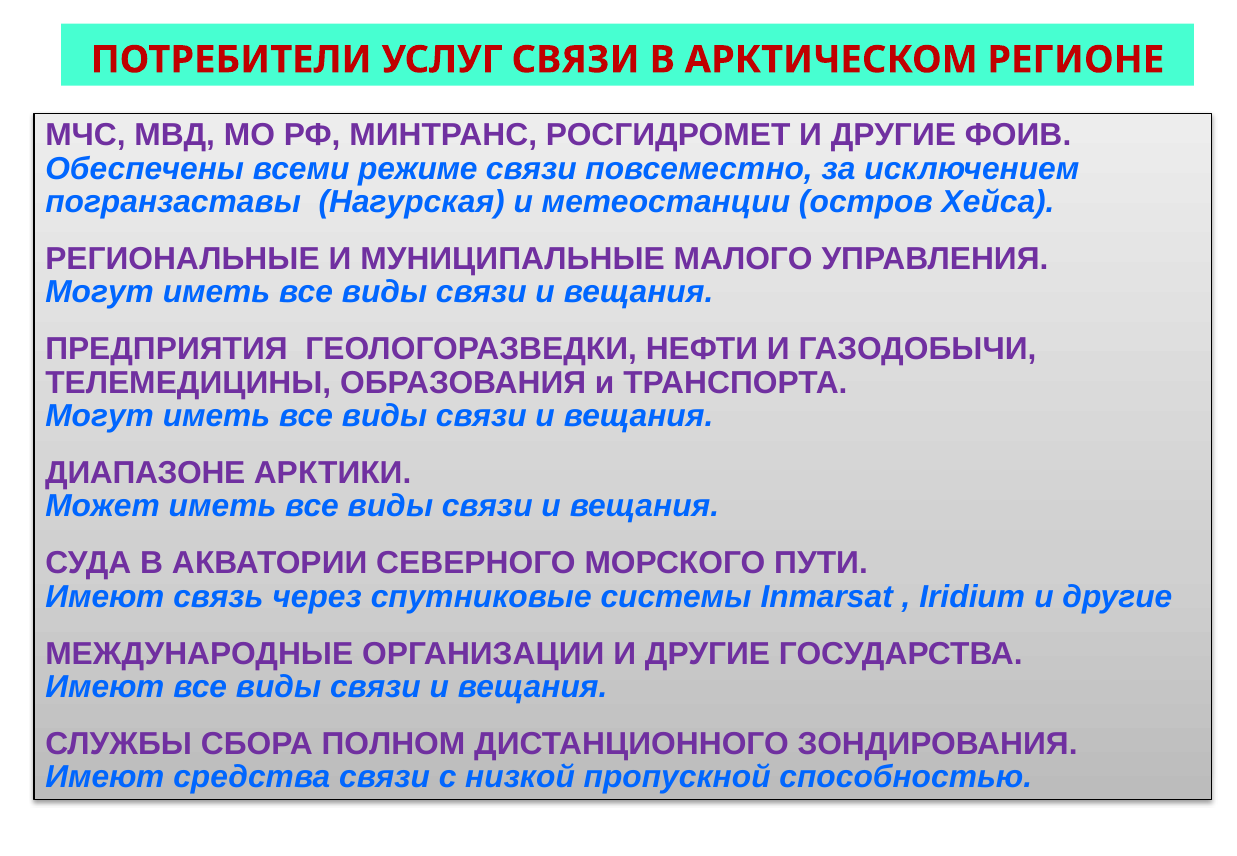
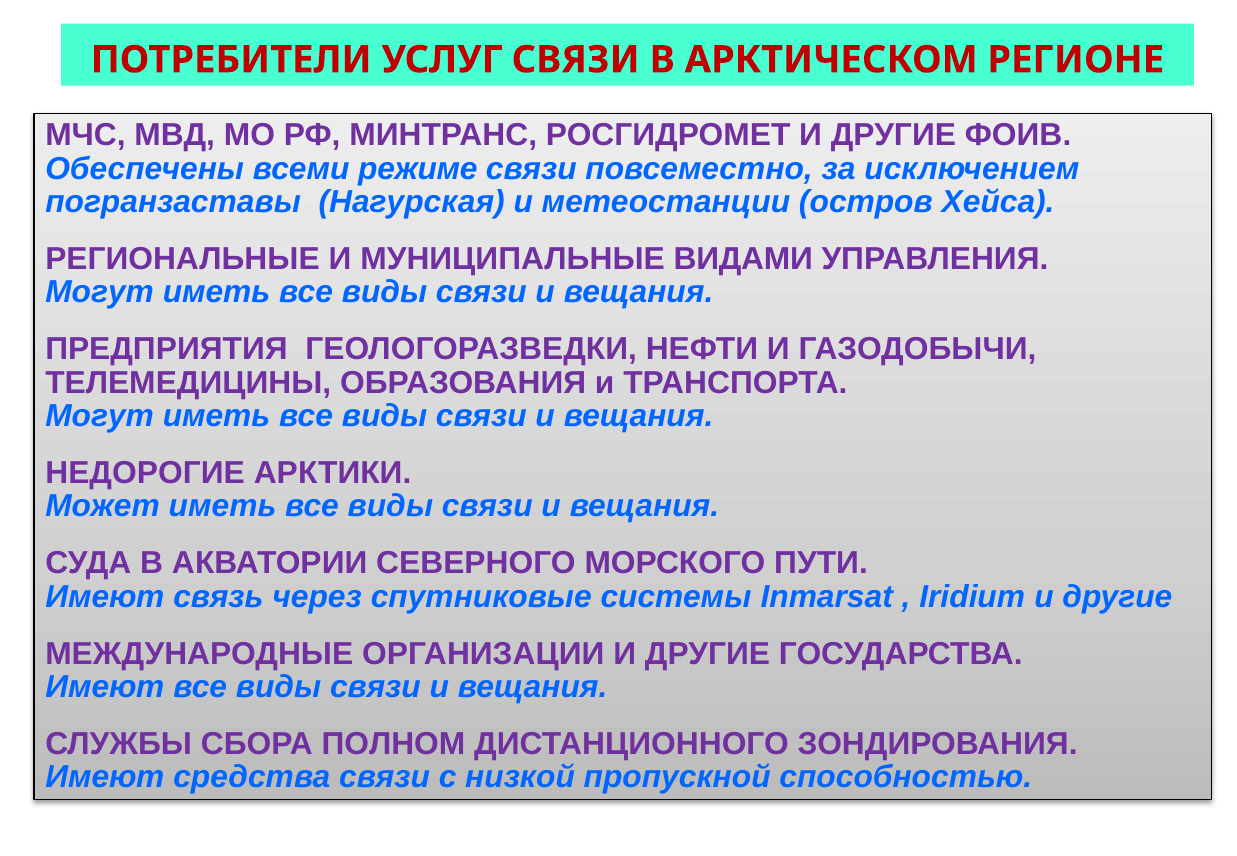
МАЛОГО: МАЛОГО -> ВИДАМИ (743, 259)
ДИАПАЗОНЕ: ДИАПАЗОНЕ -> НЕДОРОГИЕ (145, 473)
